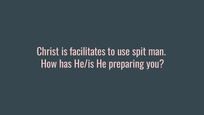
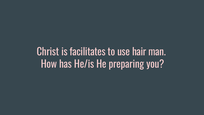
spit: spit -> hair (139, 52)
